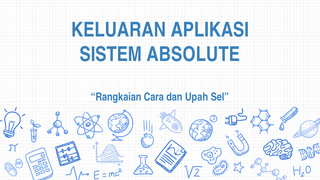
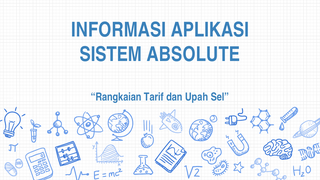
KELUARAN: KELUARAN -> INFORMASI (119, 30)
Cara: Cara -> Tarif (154, 97)
